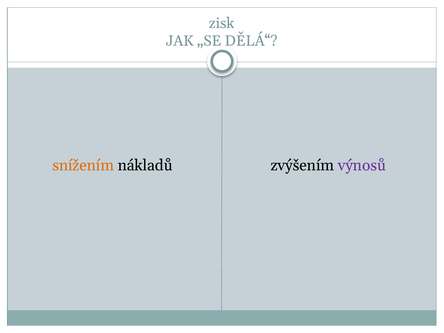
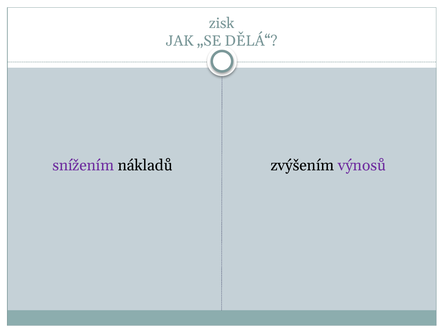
snížením colour: orange -> purple (83, 165)
